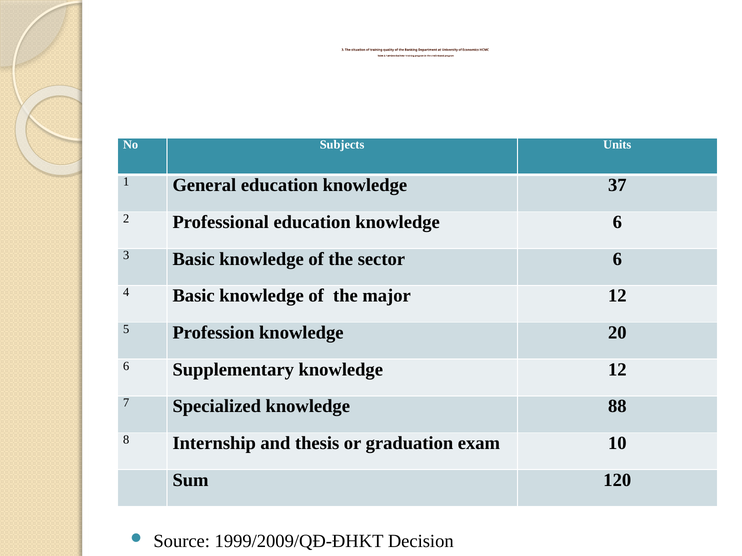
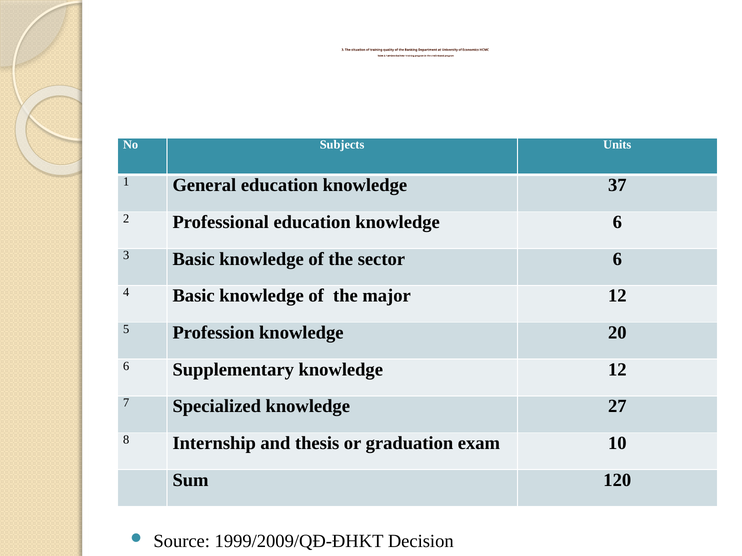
88: 88 -> 27 (617, 407)
